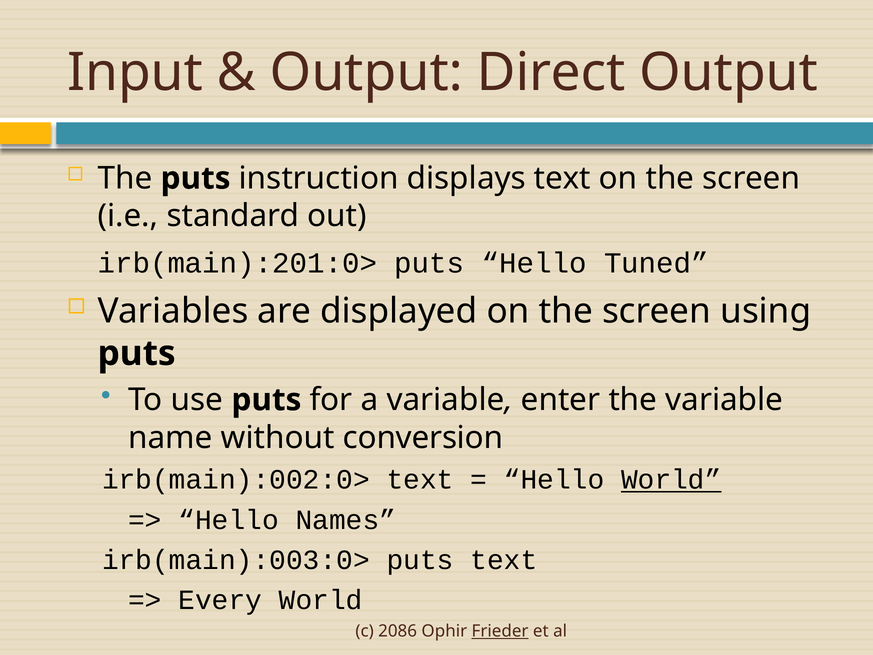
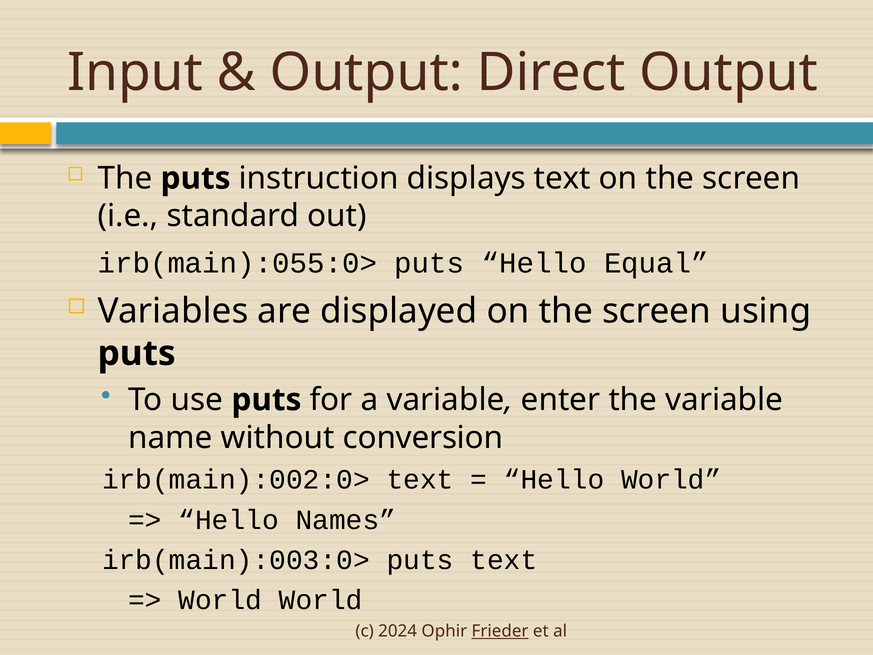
irb(main):201:0>: irb(main):201:0> -> irb(main):055:0> (237, 263)
Tuned: Tuned -> Equal (656, 263)
World underline: present -> none (671, 480)
Every: Every -> World (220, 600)
2086: 2086 -> 2024 (398, 631)
